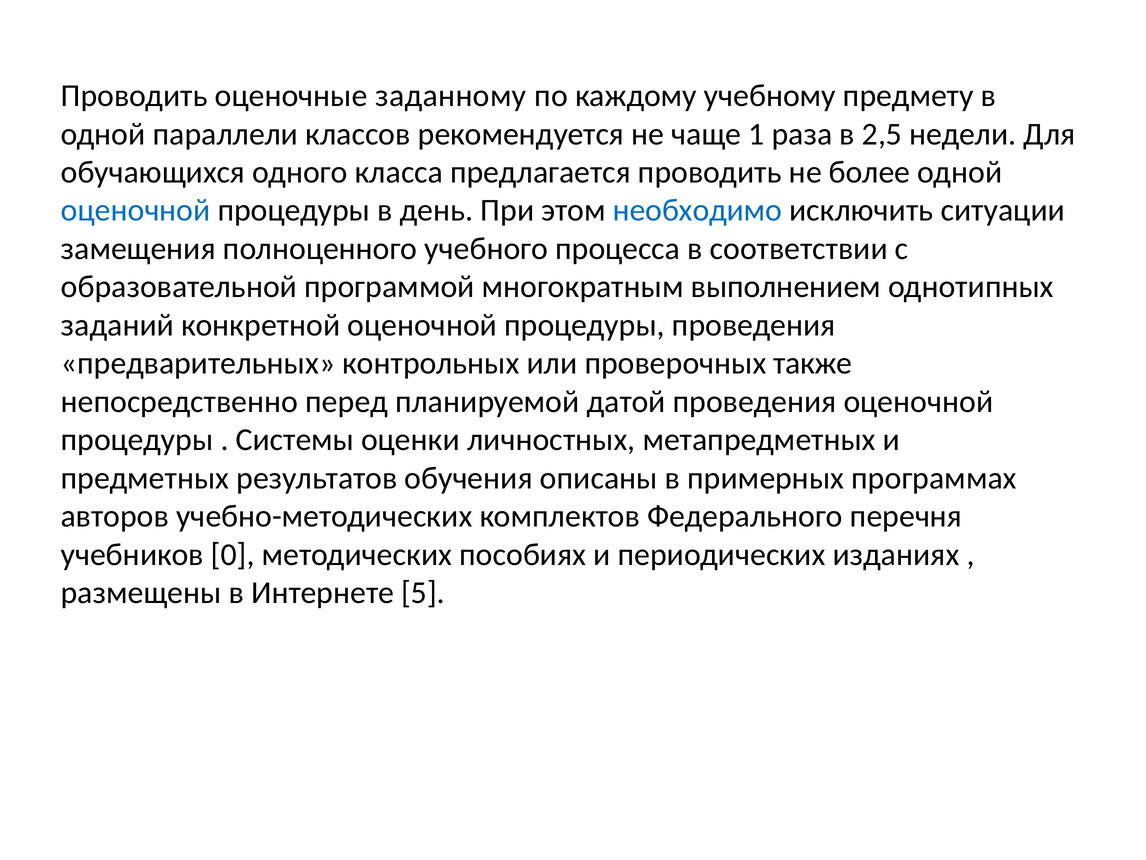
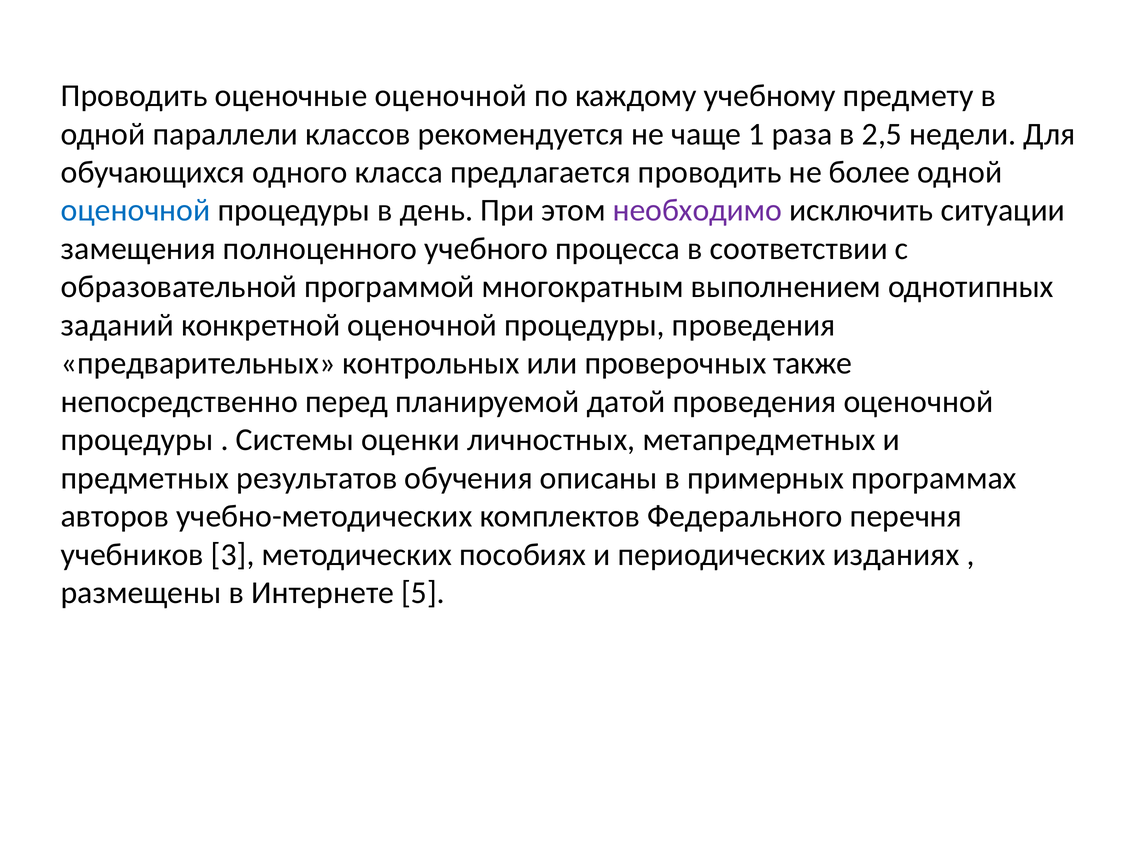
оценочные заданному: заданному -> оценочной (451, 96)
необходимо colour: blue -> purple (697, 210)
0: 0 -> 3 (233, 554)
